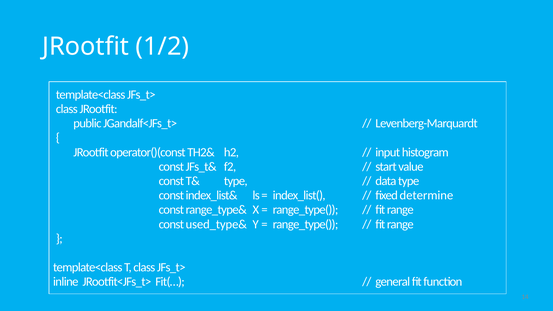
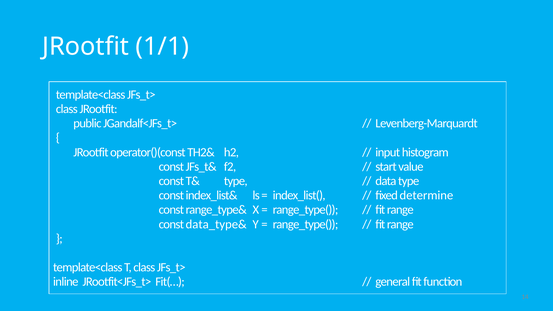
1/2: 1/2 -> 1/1 (162, 46)
used_type&: used_type& -> data_type& (216, 224)
